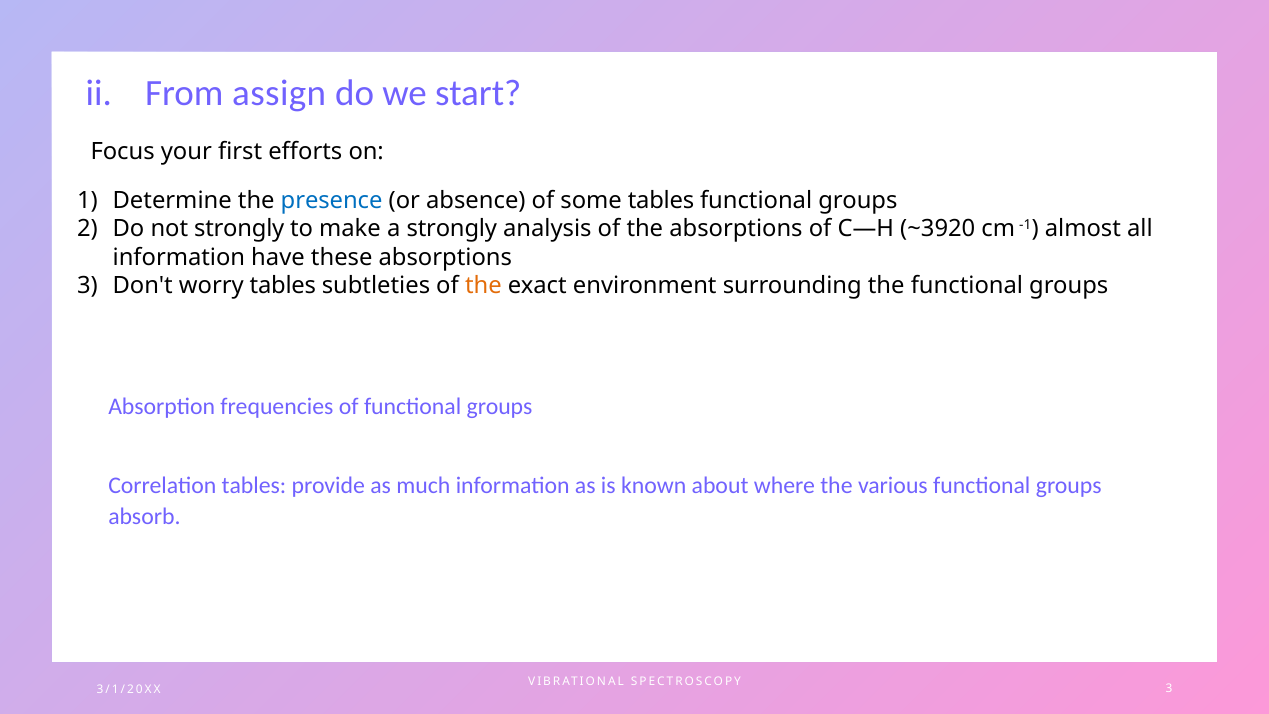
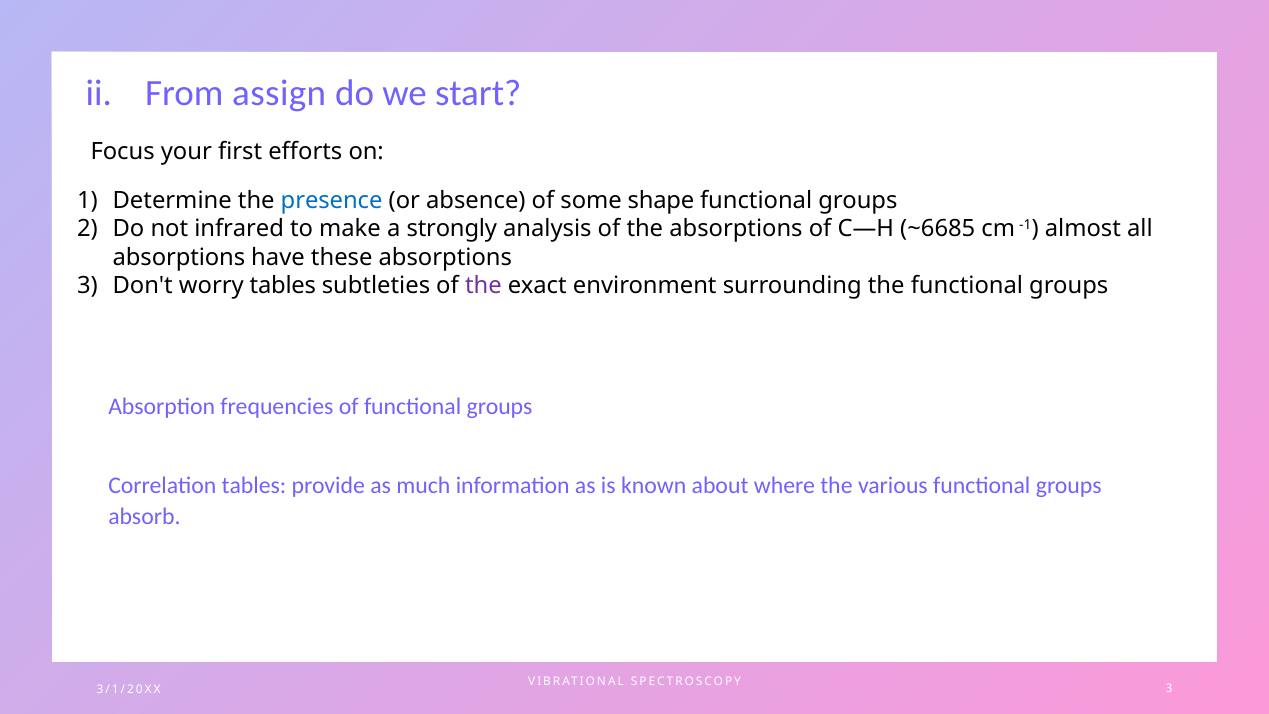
some tables: tables -> shape (661, 200)
not strongly: strongly -> infrared (239, 229)
~3920: ~3920 -> ~6685 (938, 229)
information: information -> absorptions (179, 258)
the colour: orange -> purple (483, 286)
